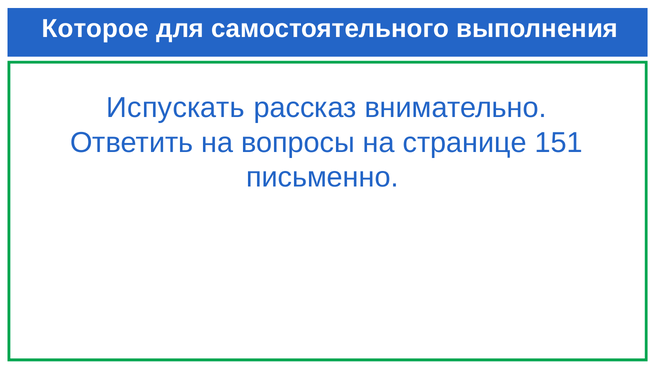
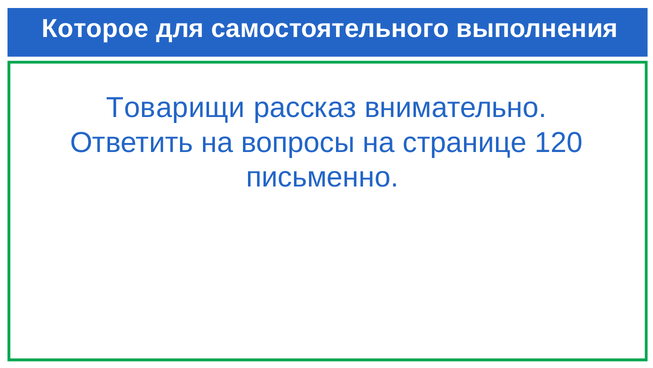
Испускать: Испускать -> Товарищи (176, 108)
151: 151 -> 120 (559, 142)
